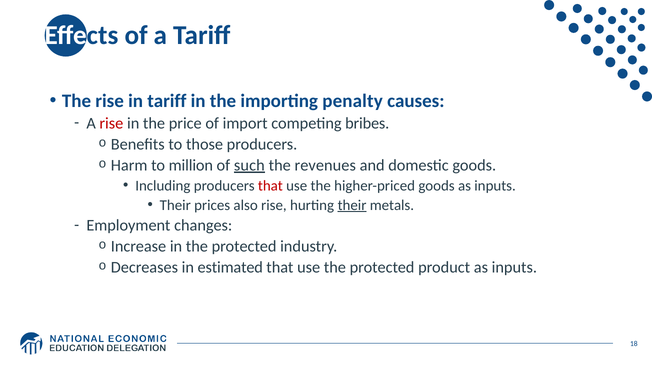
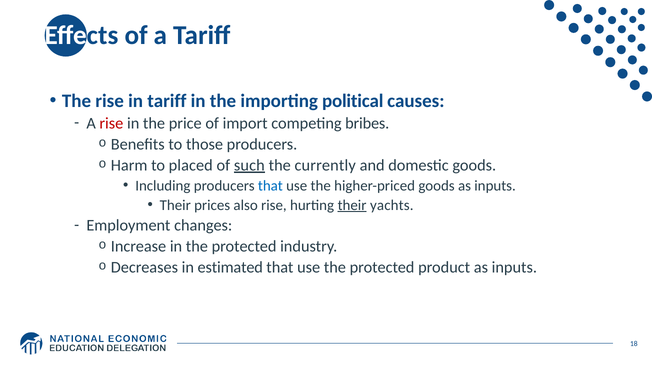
penalty: penalty -> political (353, 101)
million: million -> placed (191, 165)
revenues: revenues -> currently (325, 165)
that colour: red -> blue (270, 185)
metals: metals -> yachts (392, 205)
